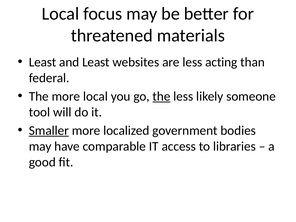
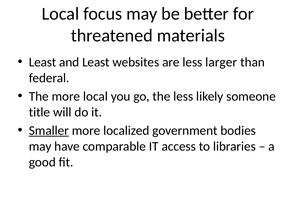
acting: acting -> larger (221, 62)
the underline: present -> none (161, 96)
tool: tool -> title (39, 112)
